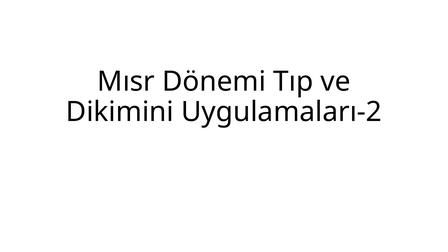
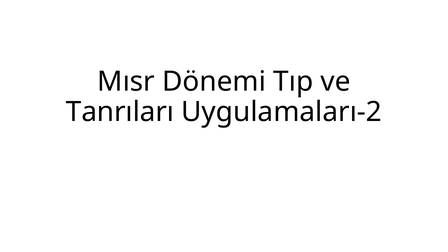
Dikimini: Dikimini -> Tanrıları (120, 112)
